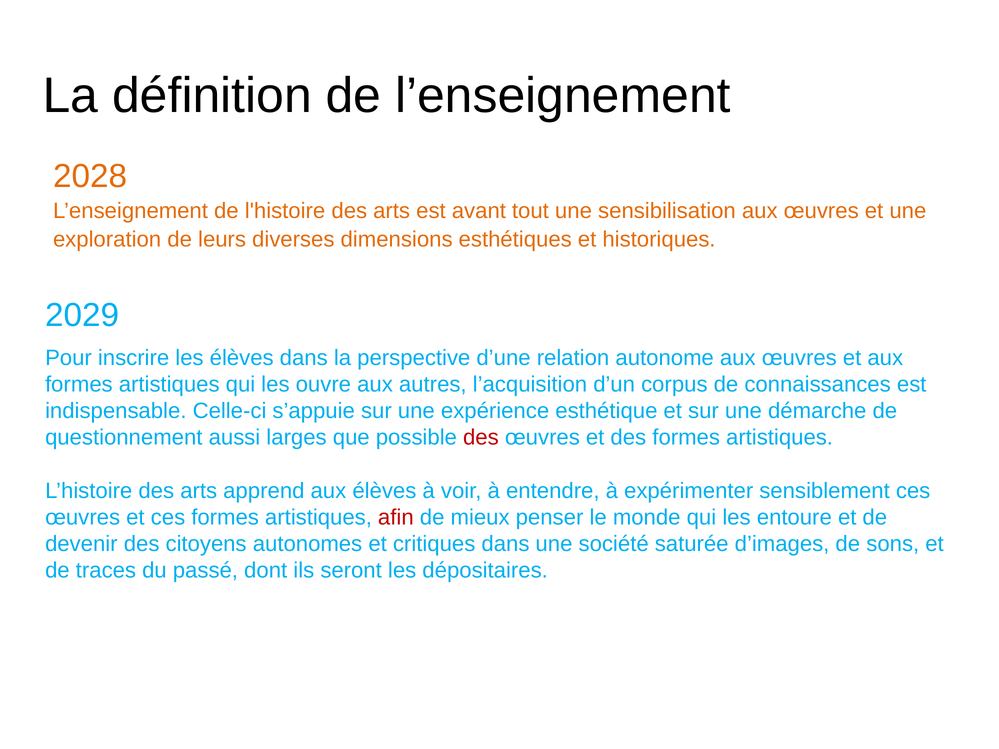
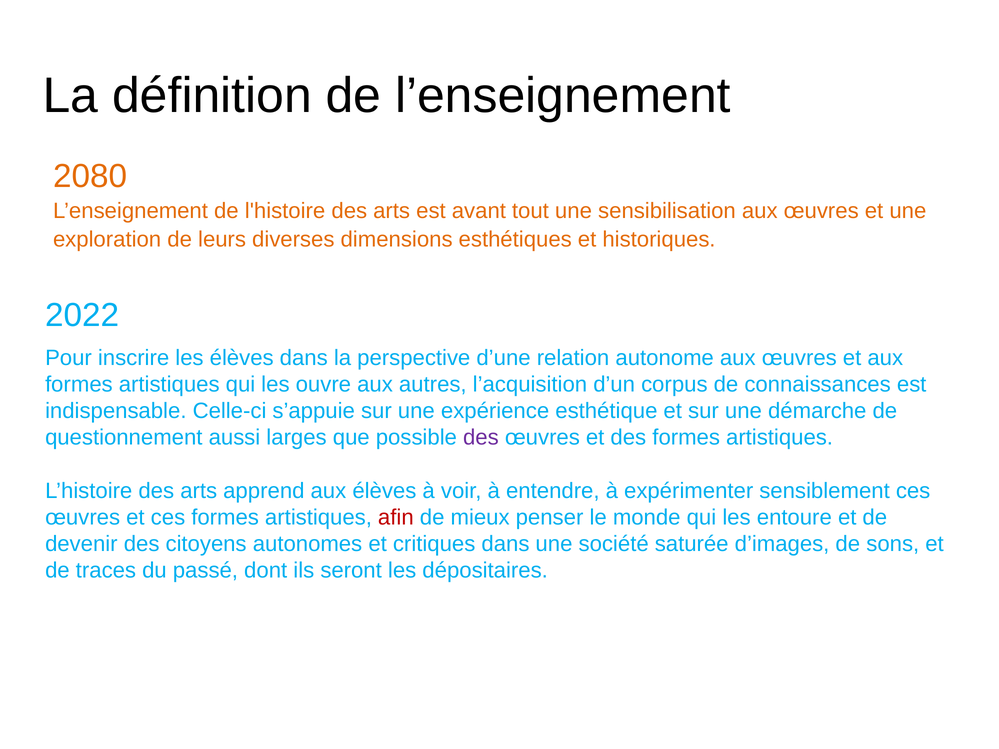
2028: 2028 -> 2080 (90, 176)
2029: 2029 -> 2022 (82, 315)
des colour: red -> purple (481, 438)
